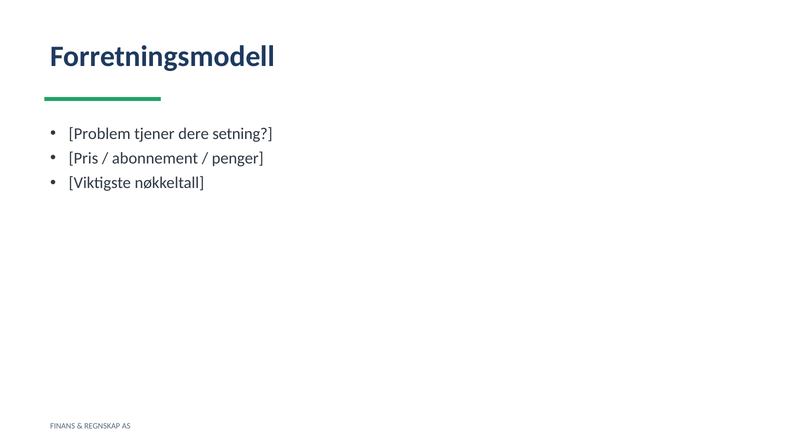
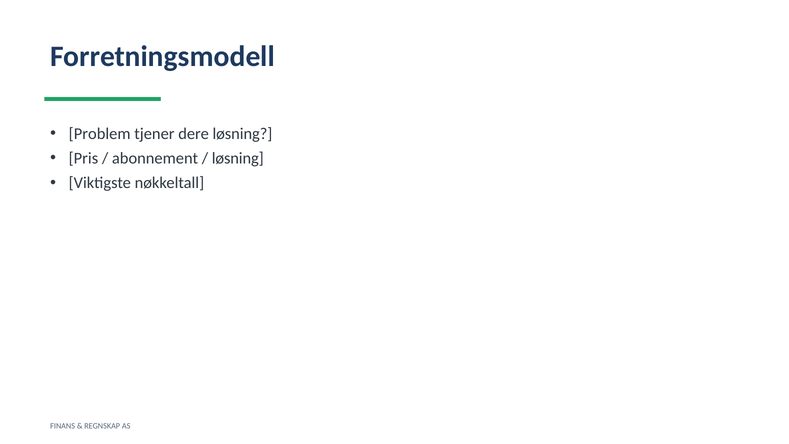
dere setning: setning -> løsning (242, 134)
penger: penger -> løsning (238, 158)
